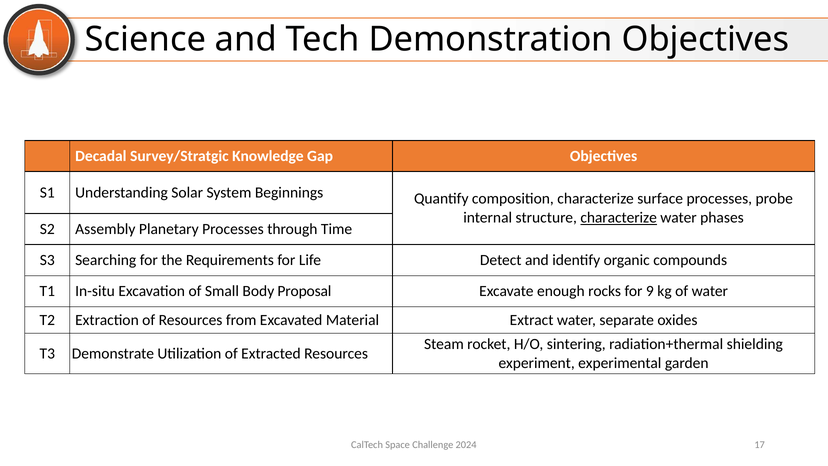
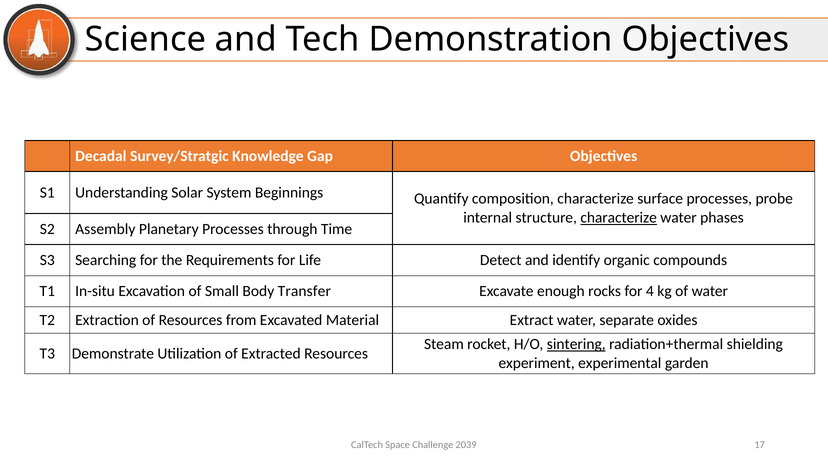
Proposal: Proposal -> Transfer (304, 291)
9: 9 -> 4 (650, 291)
sintering underline: none -> present (576, 344)
2024: 2024 -> 2039 (466, 445)
